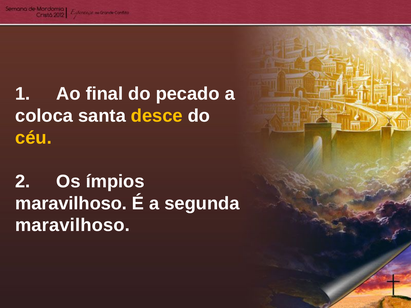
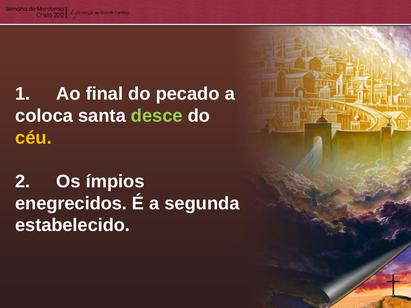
desce colour: yellow -> light green (157, 116)
maravilhoso: maravilhoso -> enegrecidos (71, 204)
maravilhoso: maravilhoso -> estabelecido (73, 225)
